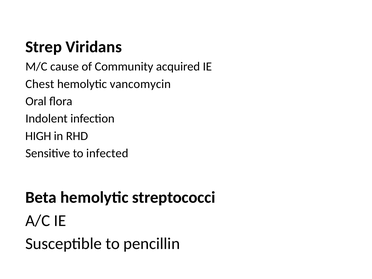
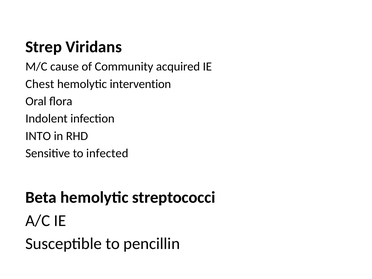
vancomycin: vancomycin -> intervention (140, 84)
HIGH: HIGH -> INTO (38, 136)
